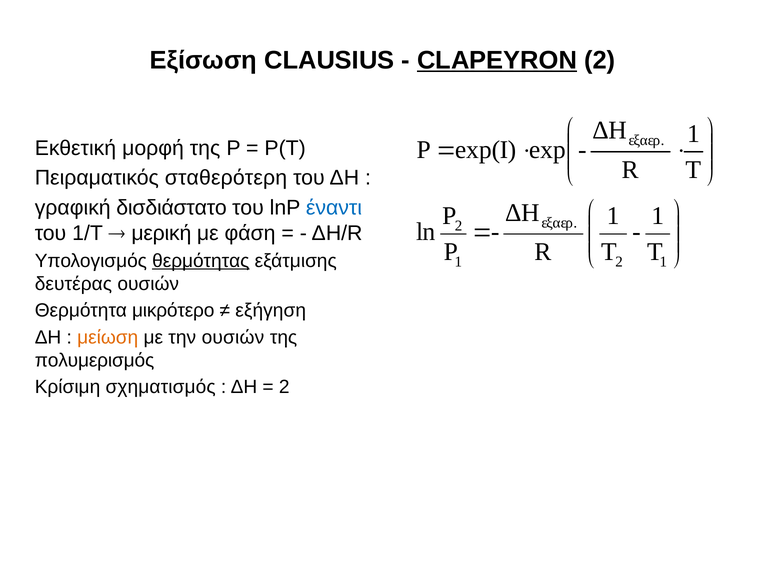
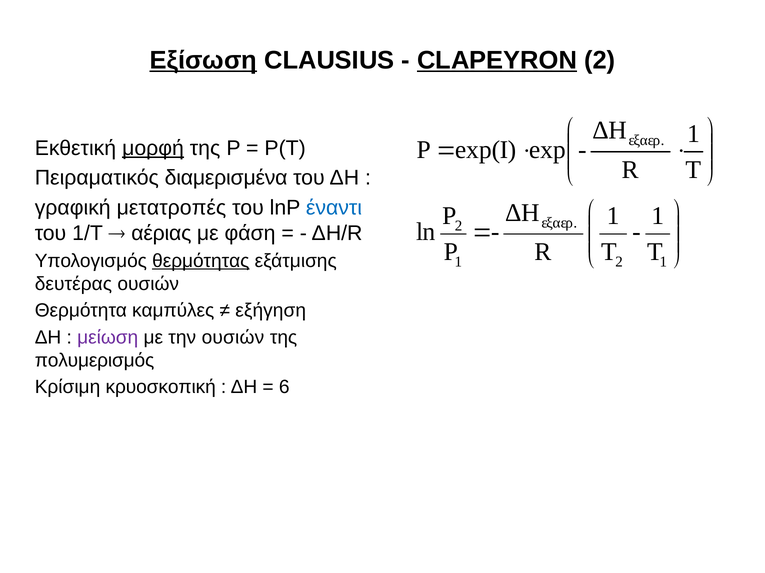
Εξίσωση underline: none -> present (203, 60)
μορφή underline: none -> present (153, 148)
σταθερότερη: σταθερότερη -> διαμερισμένα (226, 178)
δισδιάστατο: δισδιάστατο -> μετατροπές (171, 208)
μερική: μερική -> αέριας (161, 233)
μικρότερο: μικρότερο -> καμπύλες (173, 311)
μείωση colour: orange -> purple (108, 338)
σχηματισμός: σχηματισμός -> κρυοσκοπική (161, 388)
2: 2 -> 6 (284, 388)
